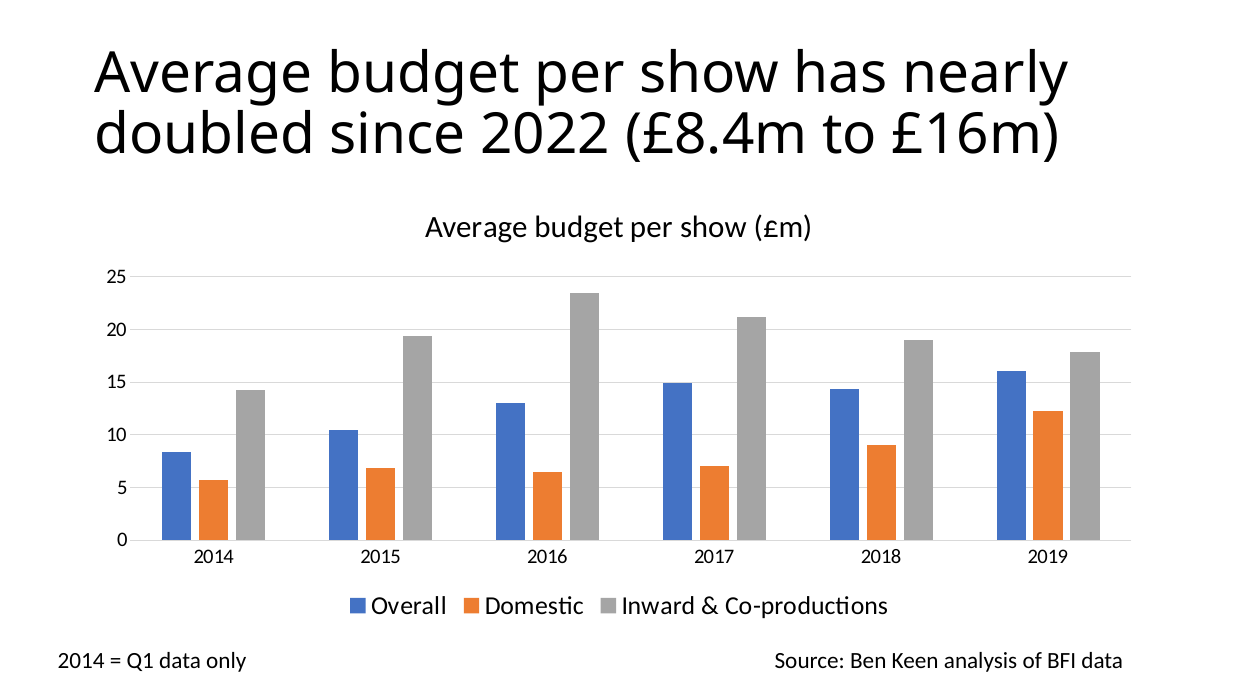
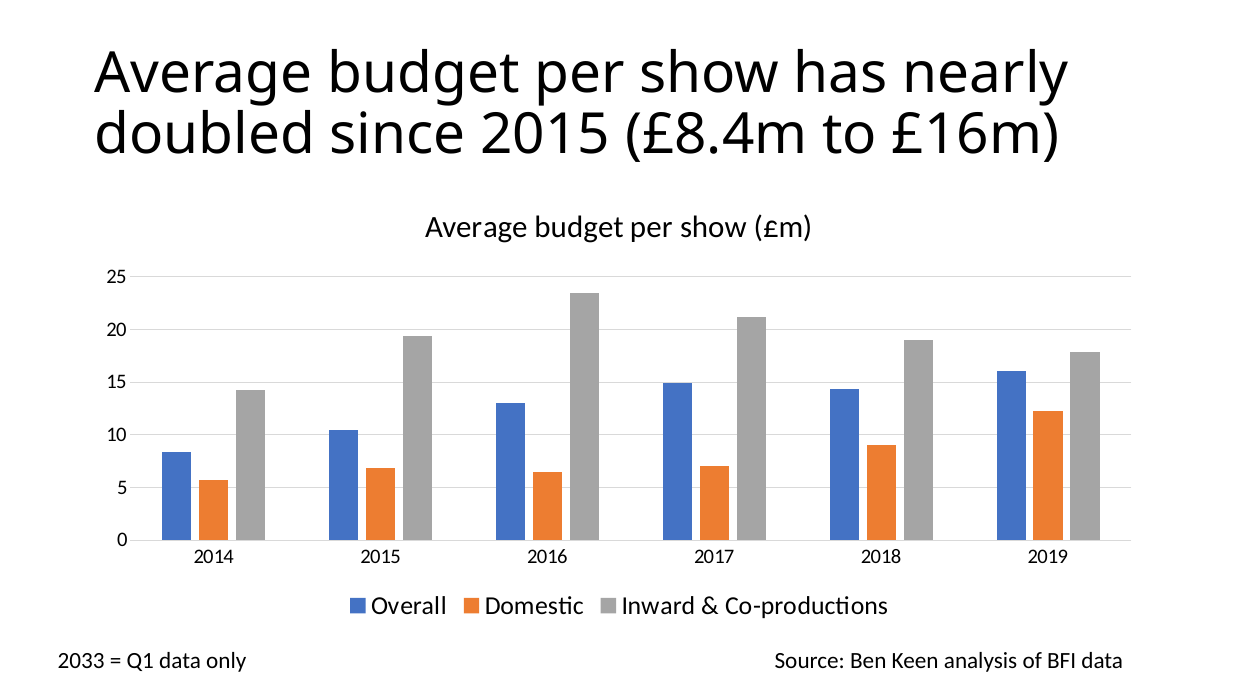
since 2022: 2022 -> 2015 (545, 135)
2014: 2014 -> 2033 (81, 661)
